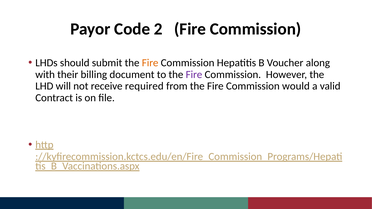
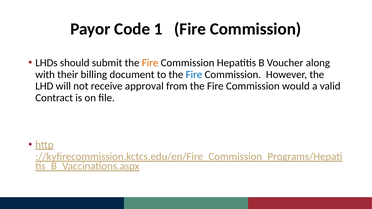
2: 2 -> 1 (158, 29)
Fire colour: purple -> blue (194, 75)
required: required -> approval (144, 86)
